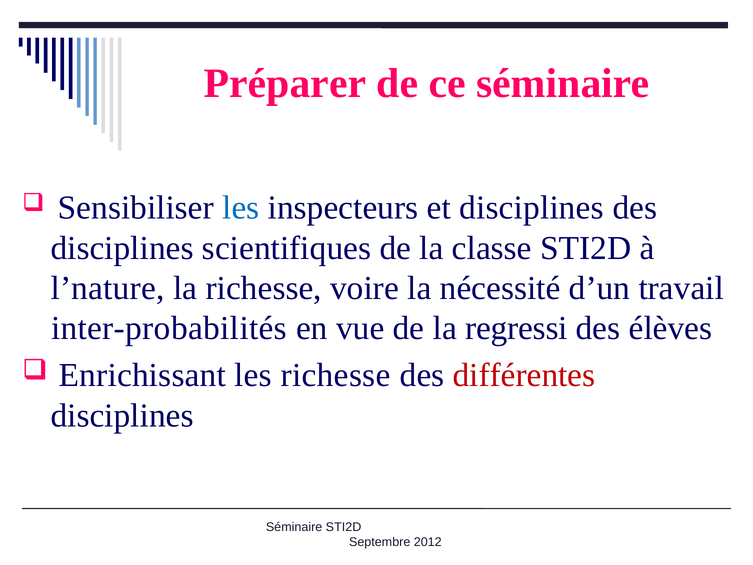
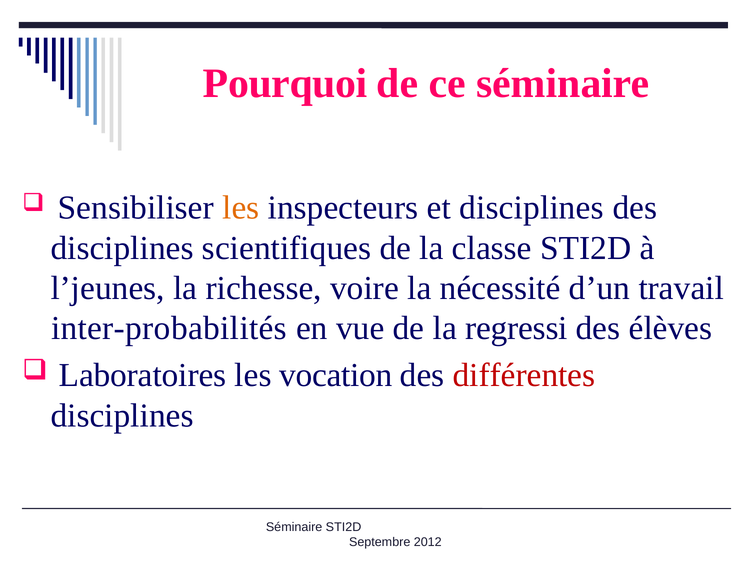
Préparer: Préparer -> Pourquoi (285, 83)
les colour: blue -> orange (241, 208)
l’nature: l’nature -> l’jeunes (108, 288)
Enrichissant: Enrichissant -> Laboratoires (143, 375)
les richesse: richesse -> vocation (336, 375)
